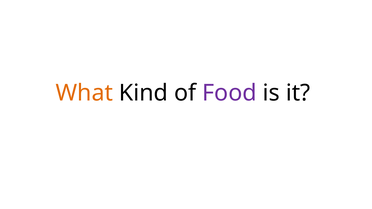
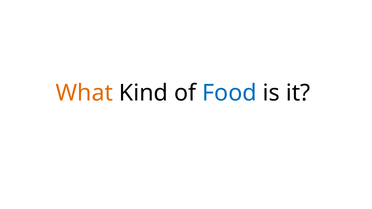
Food colour: purple -> blue (229, 93)
